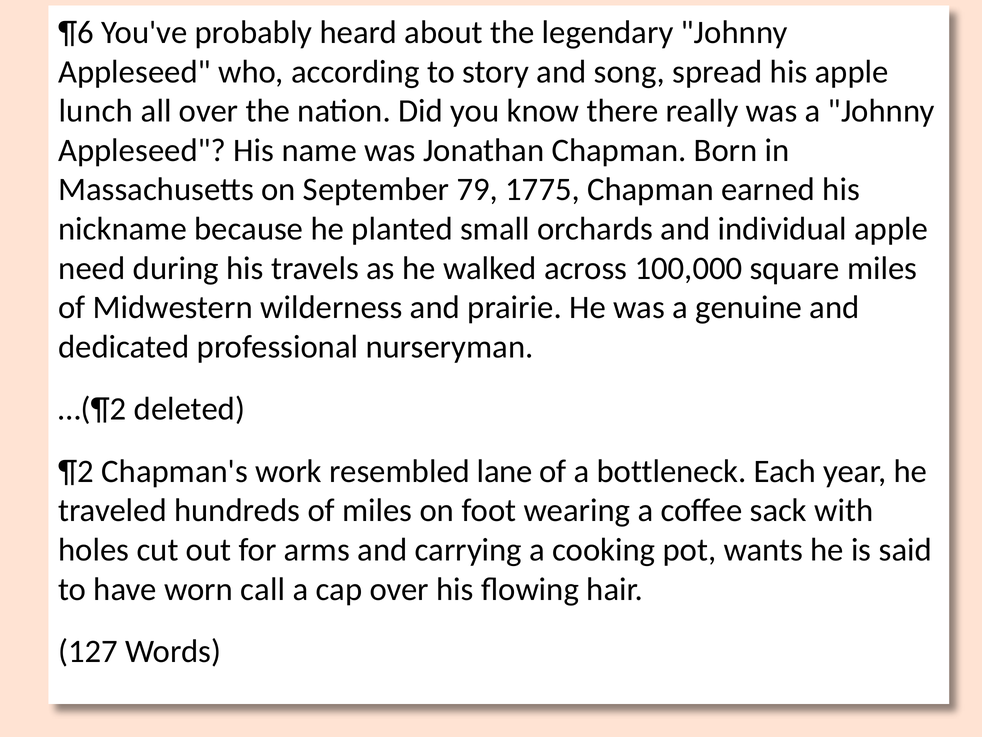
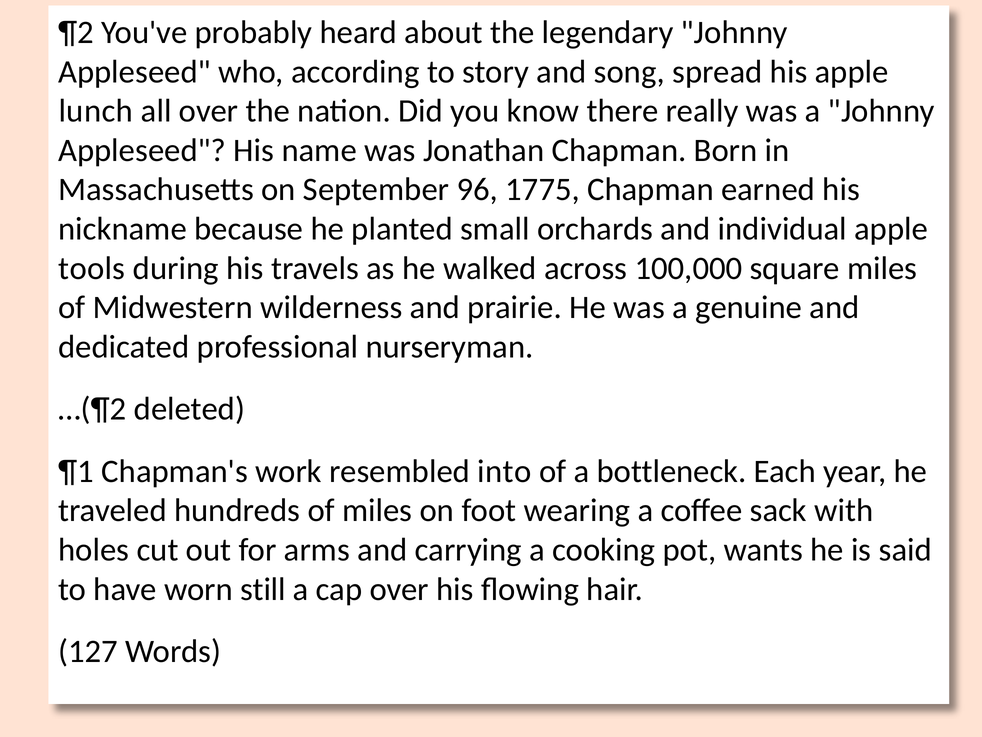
¶6: ¶6 -> ¶2 (76, 32)
79: 79 -> 96 (477, 189)
need: need -> tools (92, 268)
¶2: ¶2 -> ¶1 (76, 471)
lane: lane -> into (504, 471)
call: call -> still (263, 589)
